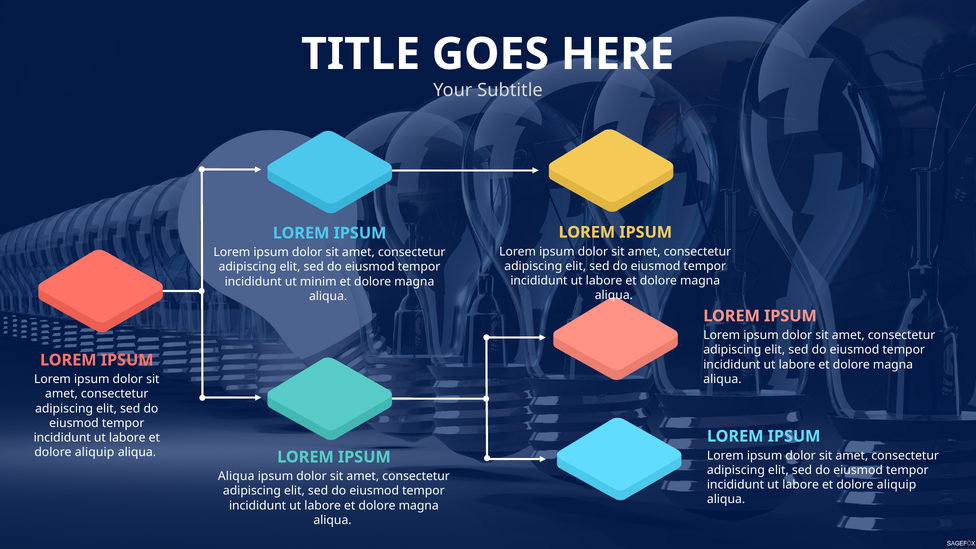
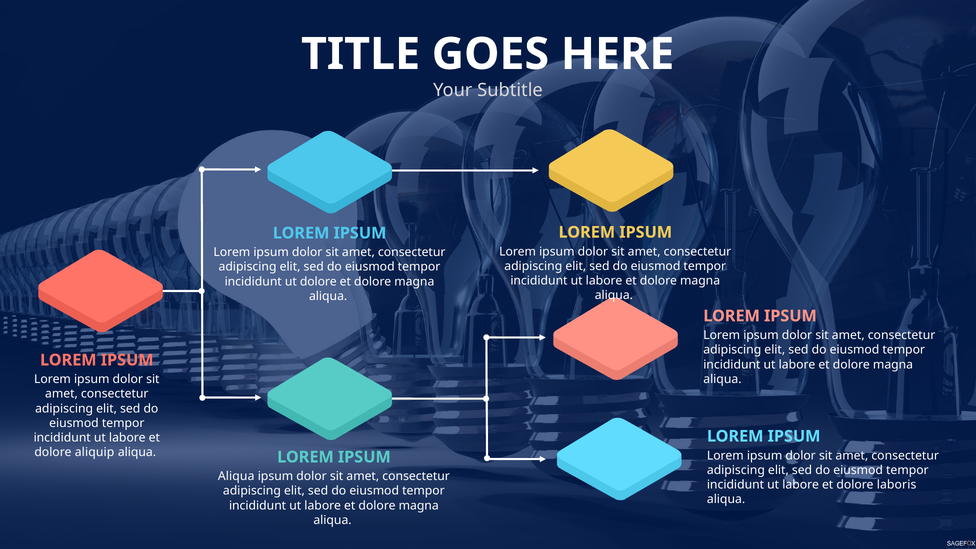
ut minim: minim -> dolore (318, 282)
aliquip: aliquip -> laboris (897, 485)
